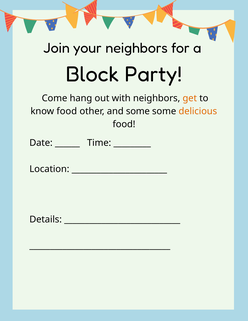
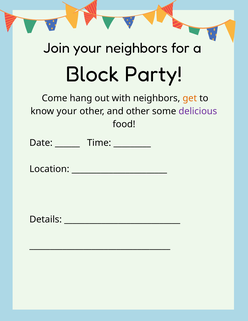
know food: food -> your (67, 111)
and some: some -> other (138, 111)
delicious colour: orange -> purple (198, 111)
